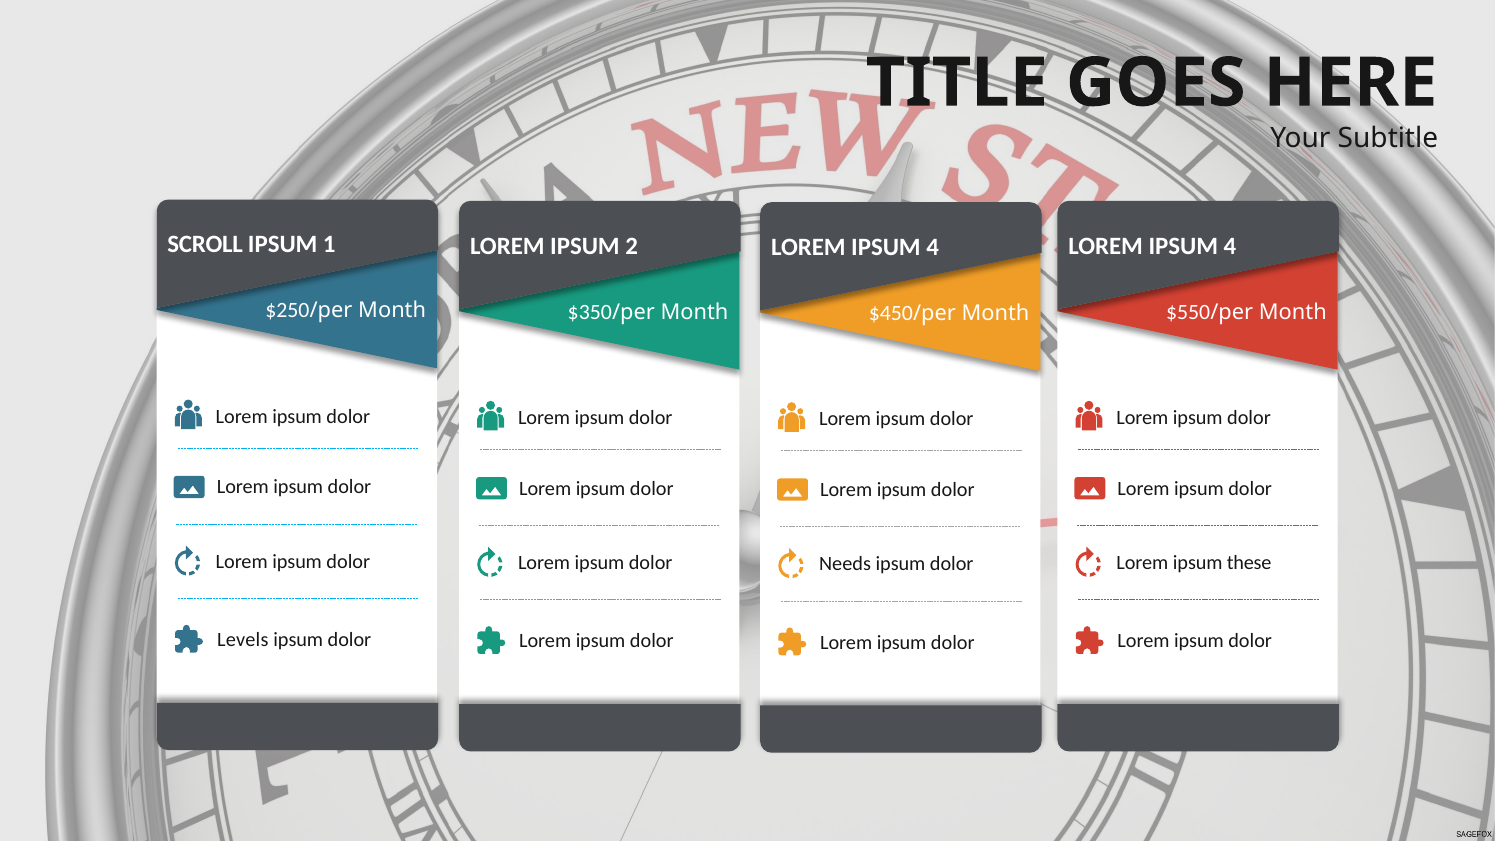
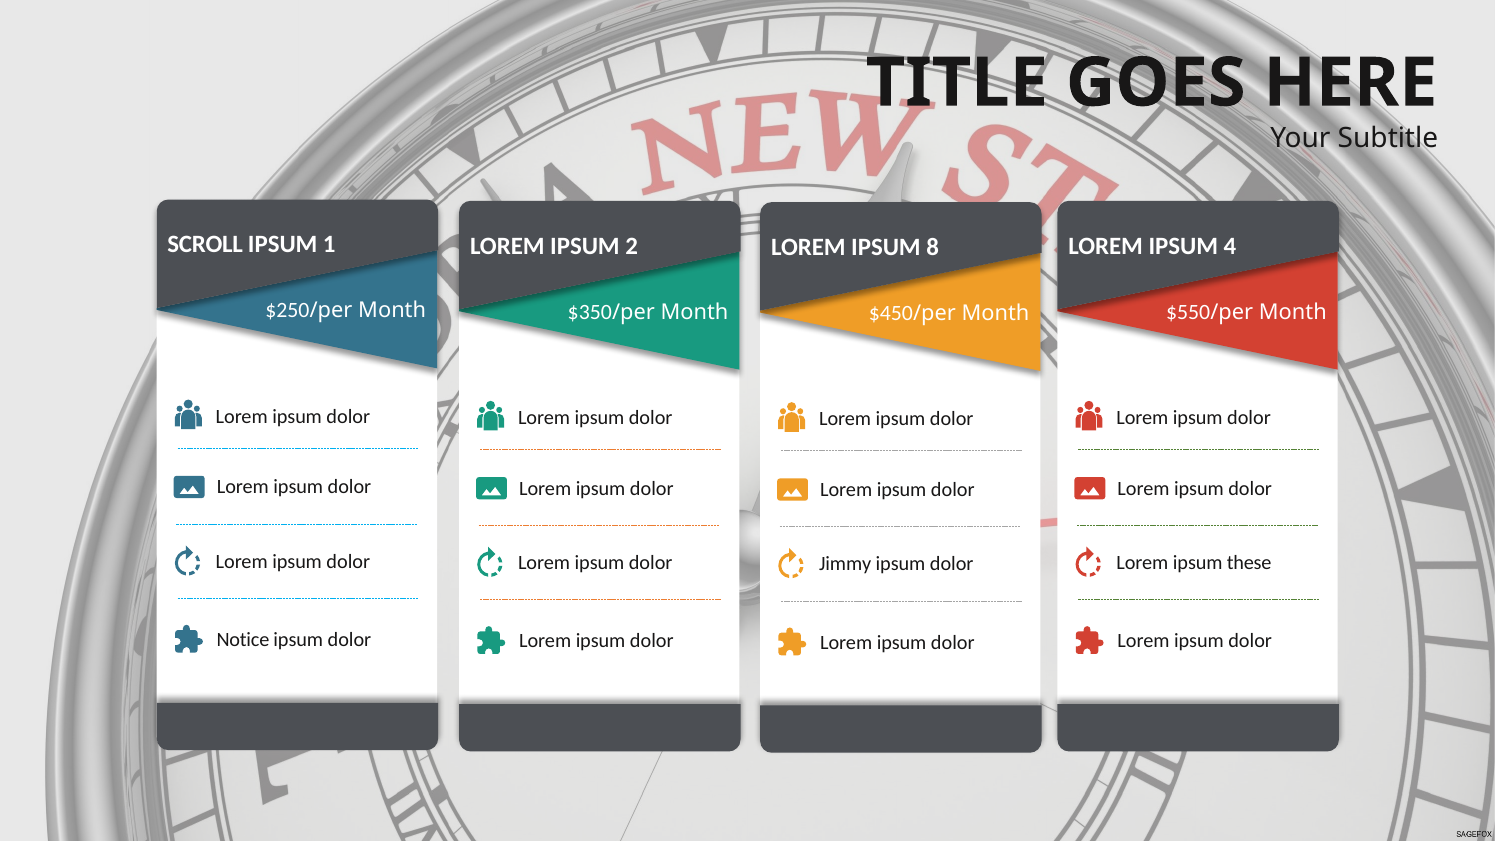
4: 4 -> 8 (933, 247)
Needs: Needs -> Jimmy (845, 564)
Levels: Levels -> Notice (243, 640)
